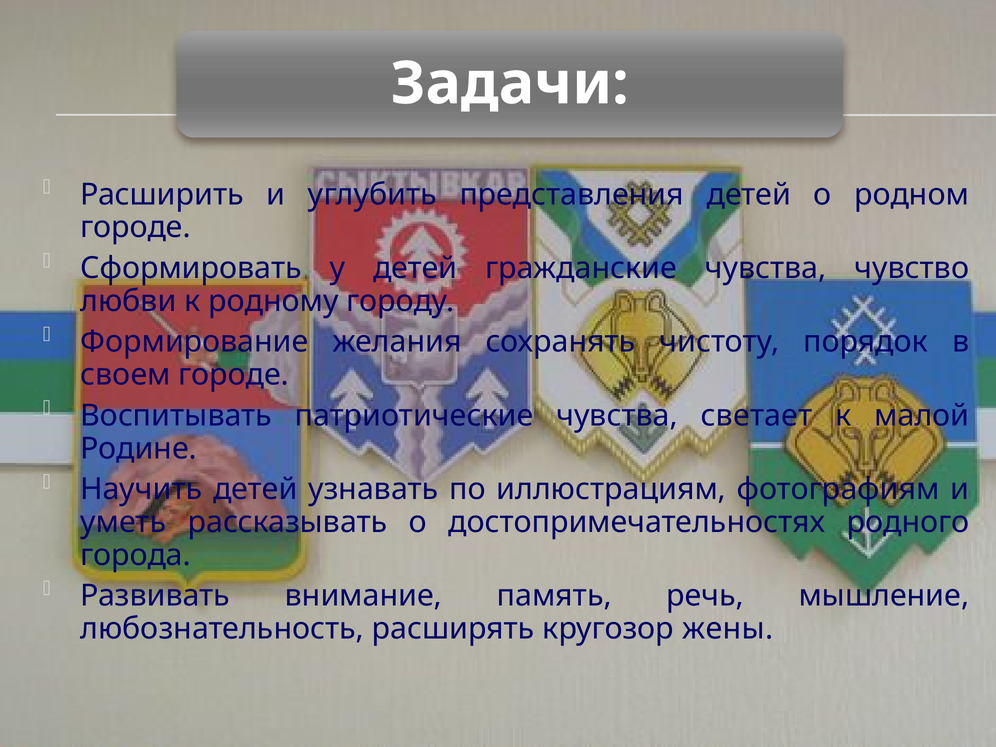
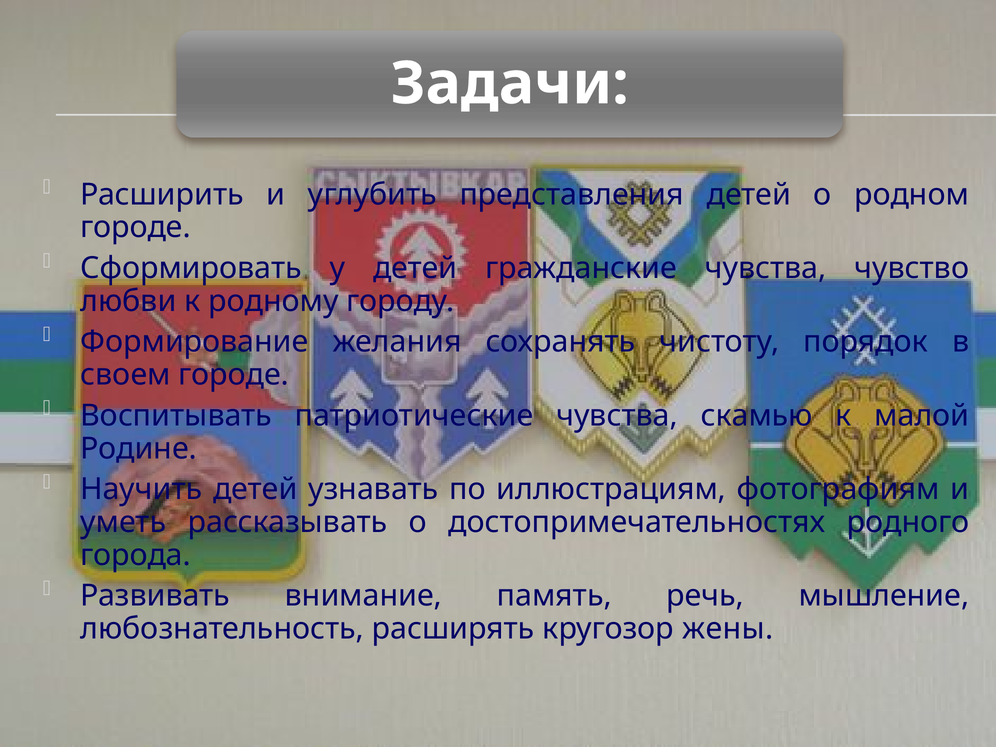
светает: светает -> скамью (757, 416)
